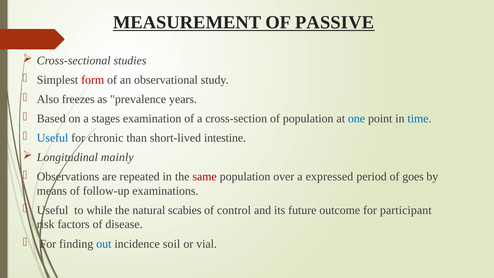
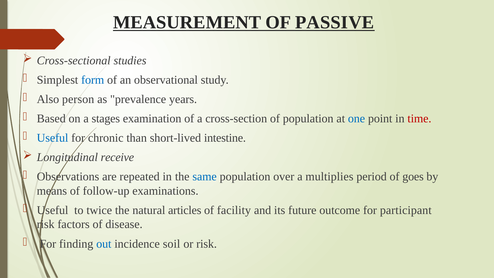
form colour: red -> blue (93, 80)
freezes: freezes -> person (78, 99)
time colour: blue -> red (419, 119)
mainly: mainly -> receive (117, 157)
same colour: red -> blue (205, 177)
expressed: expressed -> multiplies (329, 177)
while: while -> twice (99, 210)
scabies: scabies -> articles (185, 210)
control: control -> facility (234, 210)
or vial: vial -> risk (207, 244)
